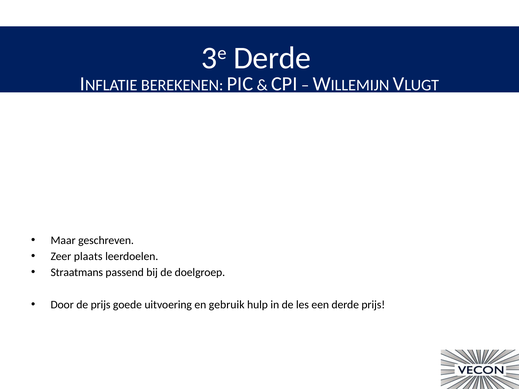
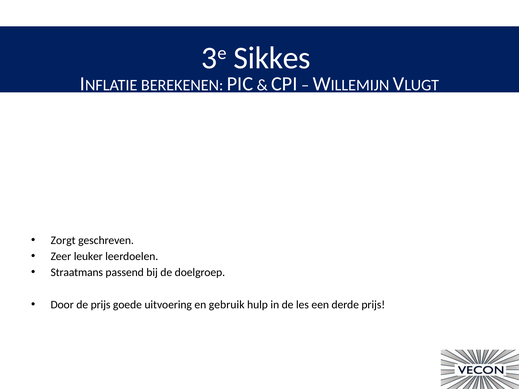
3e Derde: Derde -> Sikkes (272, 58)
Maar: Maar -> Zorgt (63, 240)
plaats: plaats -> leuker (88, 257)
